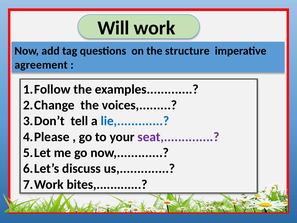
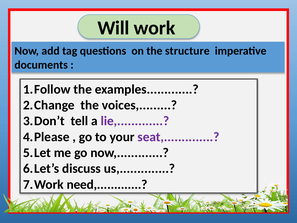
agreement: agreement -> documents (41, 65)
lie colour: blue -> purple (135, 121)
bites: bites -> need (107, 184)
